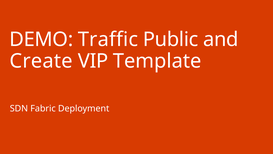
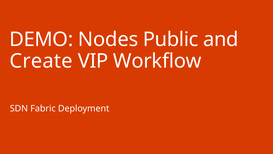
Traffic: Traffic -> Nodes (108, 39)
Template: Template -> Workflow (157, 61)
